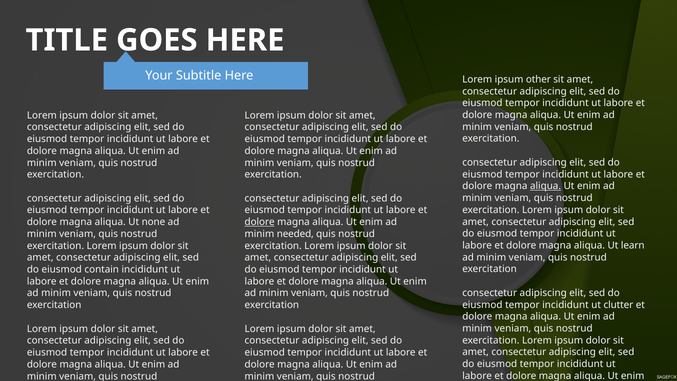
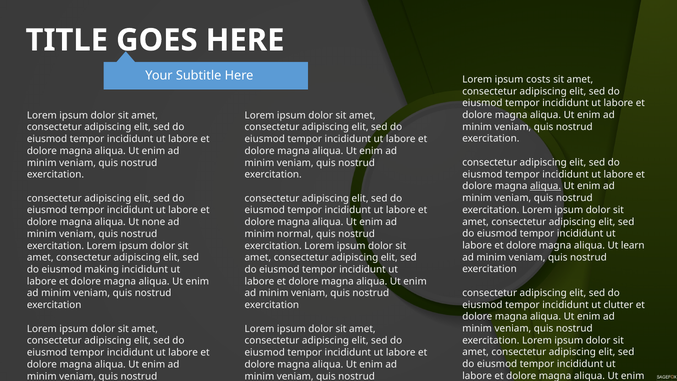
other: other -> costs (538, 79)
dolore underline: present -> none (260, 222)
needed: needed -> normal (295, 234)
contain: contain -> making (102, 269)
